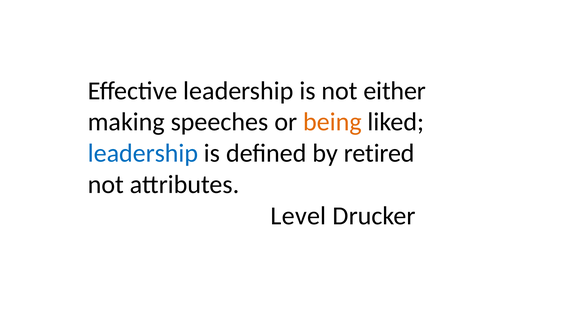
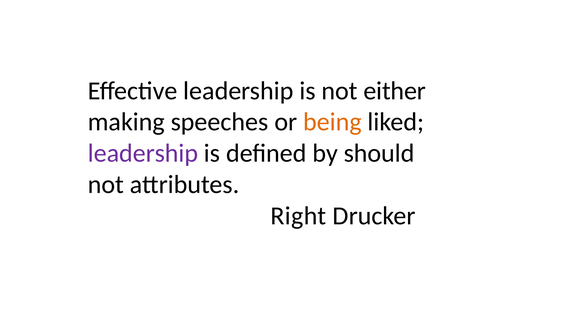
leadership colour: blue -> purple (143, 153)
retired: retired -> should (379, 153)
Level: Level -> Right (298, 216)
